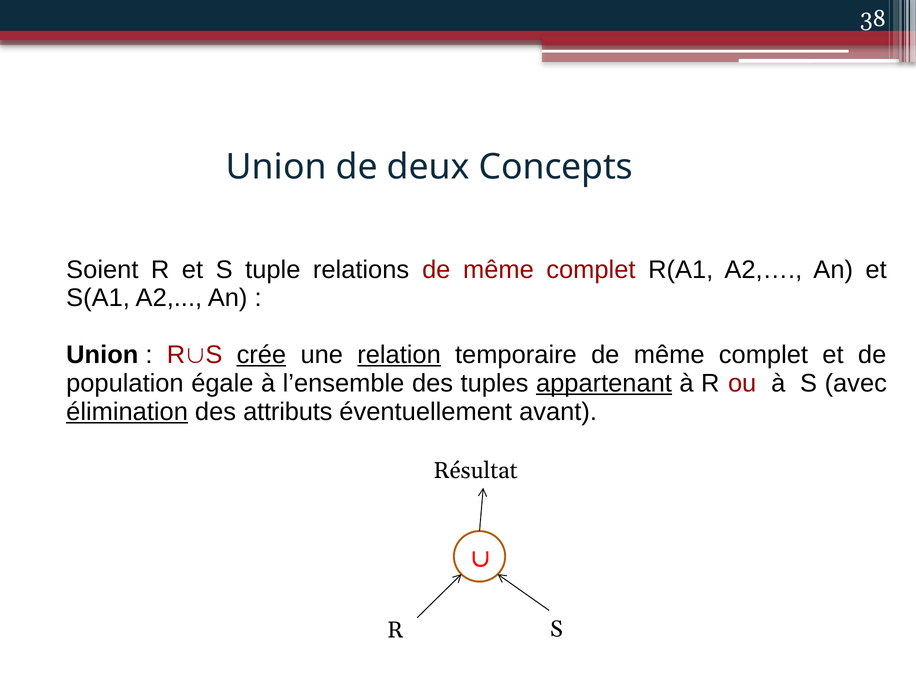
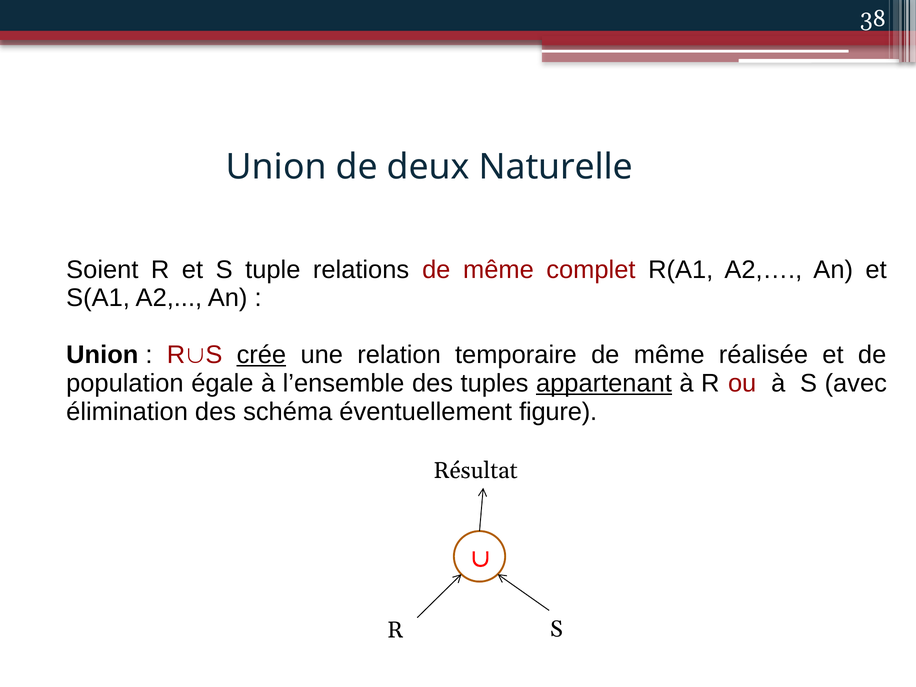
Concepts: Concepts -> Naturelle (556, 167)
relation underline: present -> none (399, 355)
temporaire de même complet: complet -> réalisée (763, 355)
élimination underline: present -> none (127, 412)
attributs: attributs -> schéma (288, 412)
avant: avant -> figure (558, 412)
